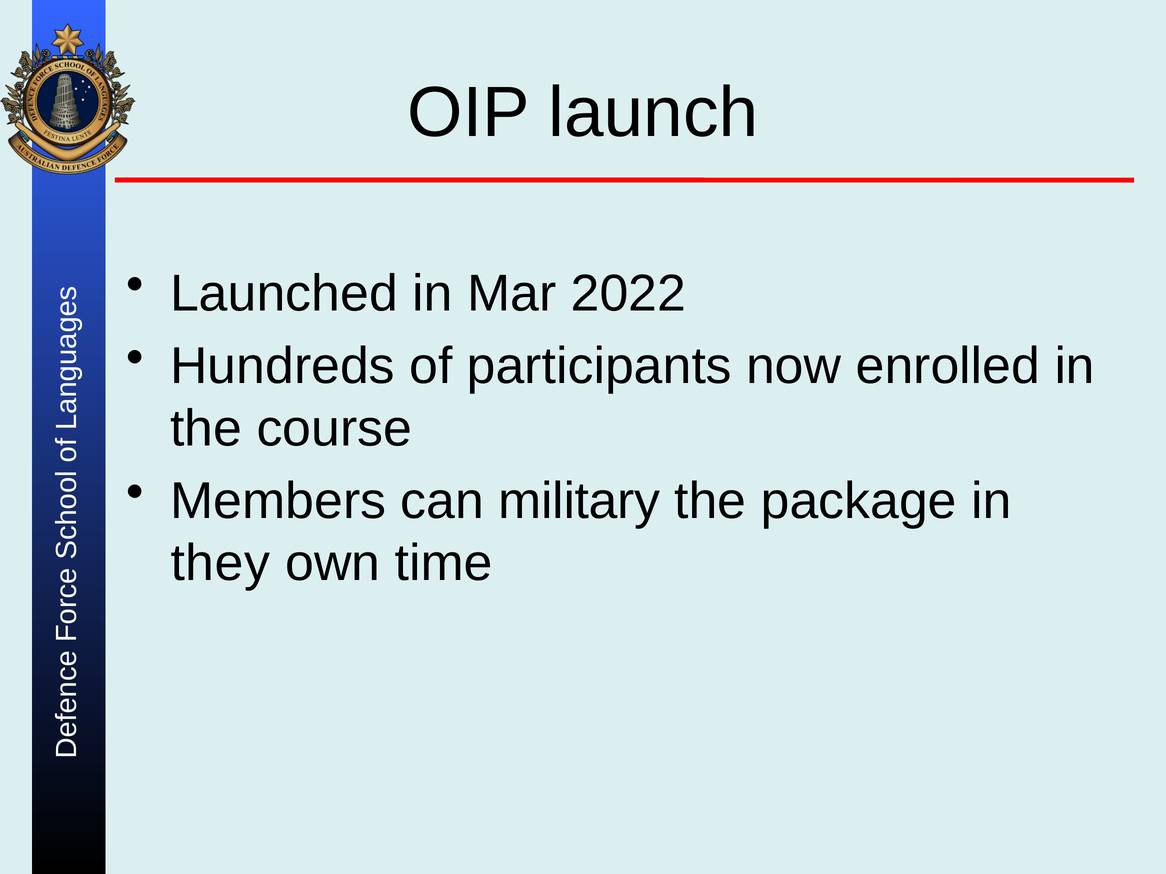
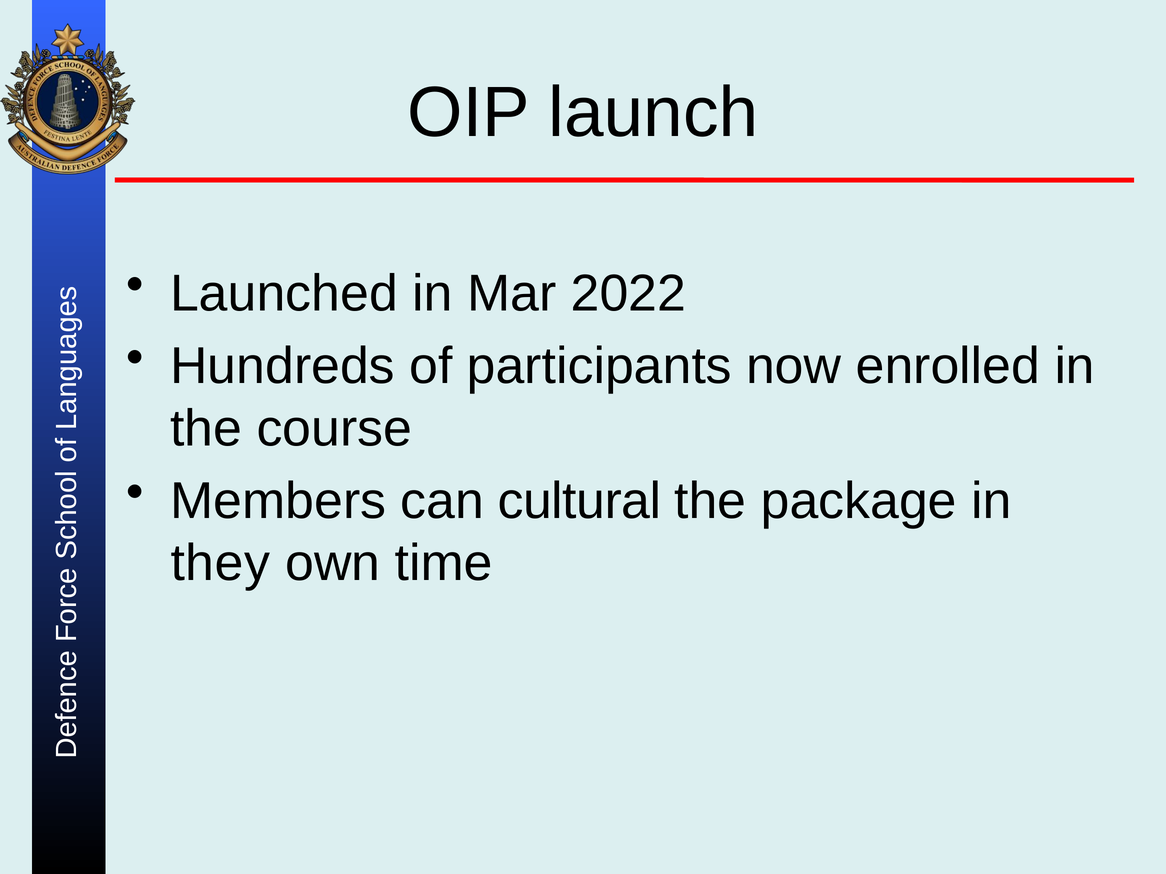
military: military -> cultural (579, 501)
